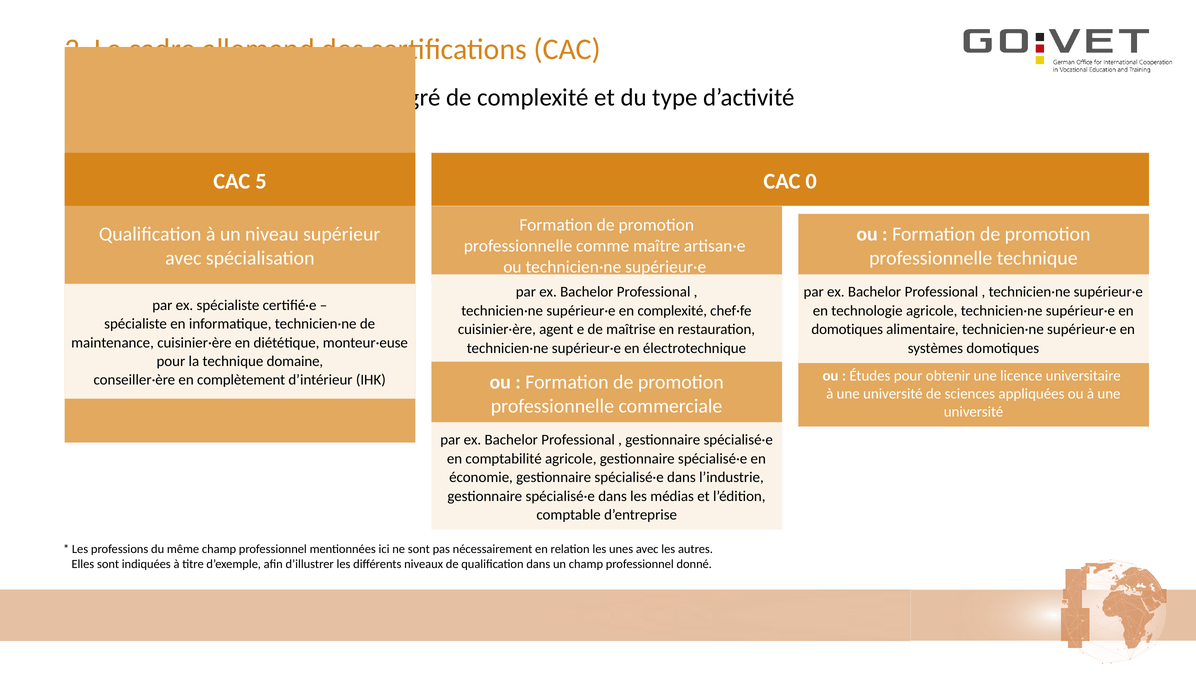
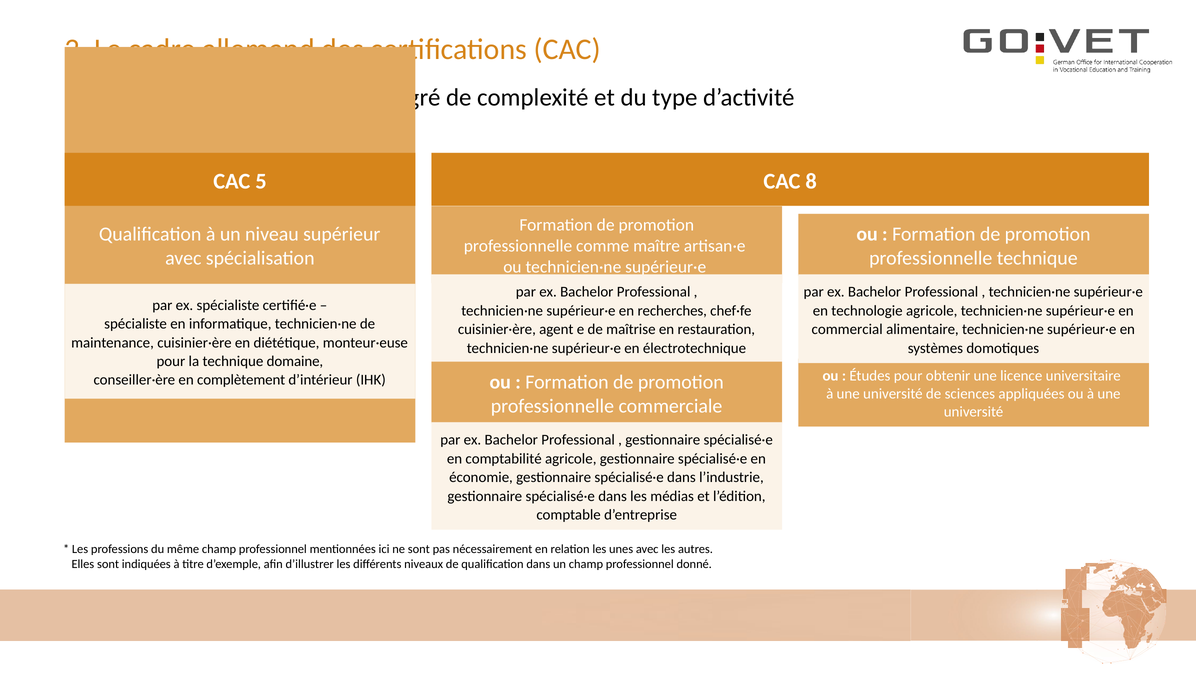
0: 0 -> 8 (811, 181)
en complexité: complexité -> recherches (672, 311)
domotiques: domotiques -> commercial (847, 329)
